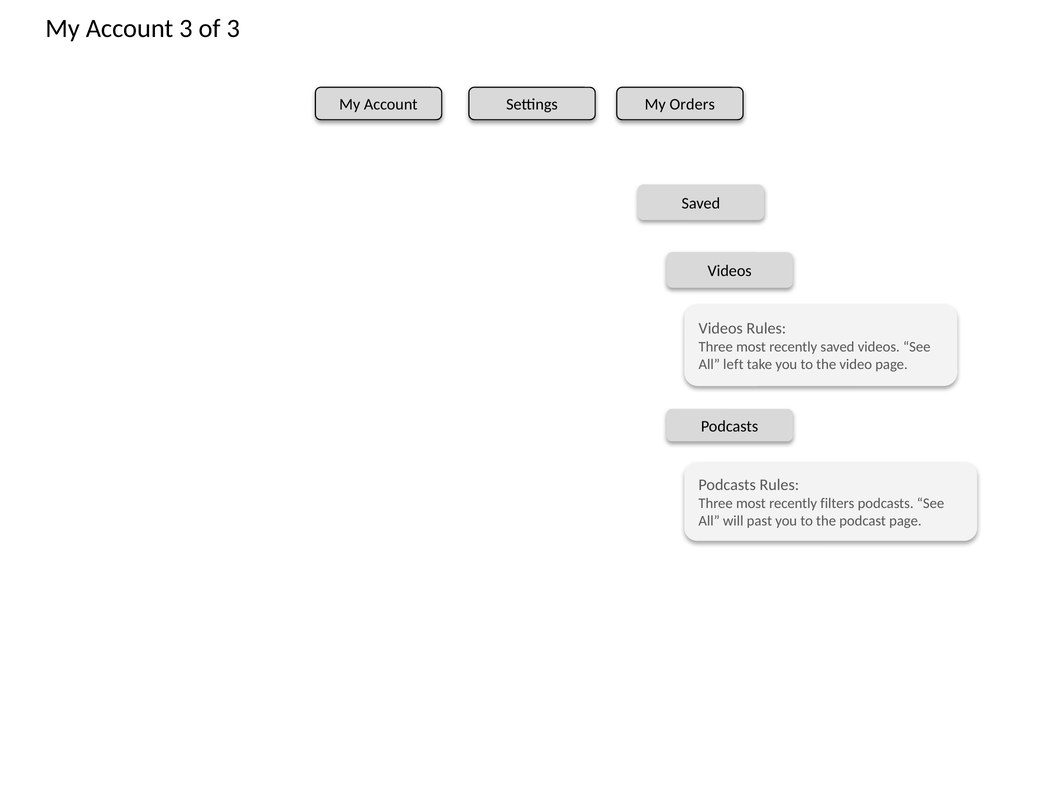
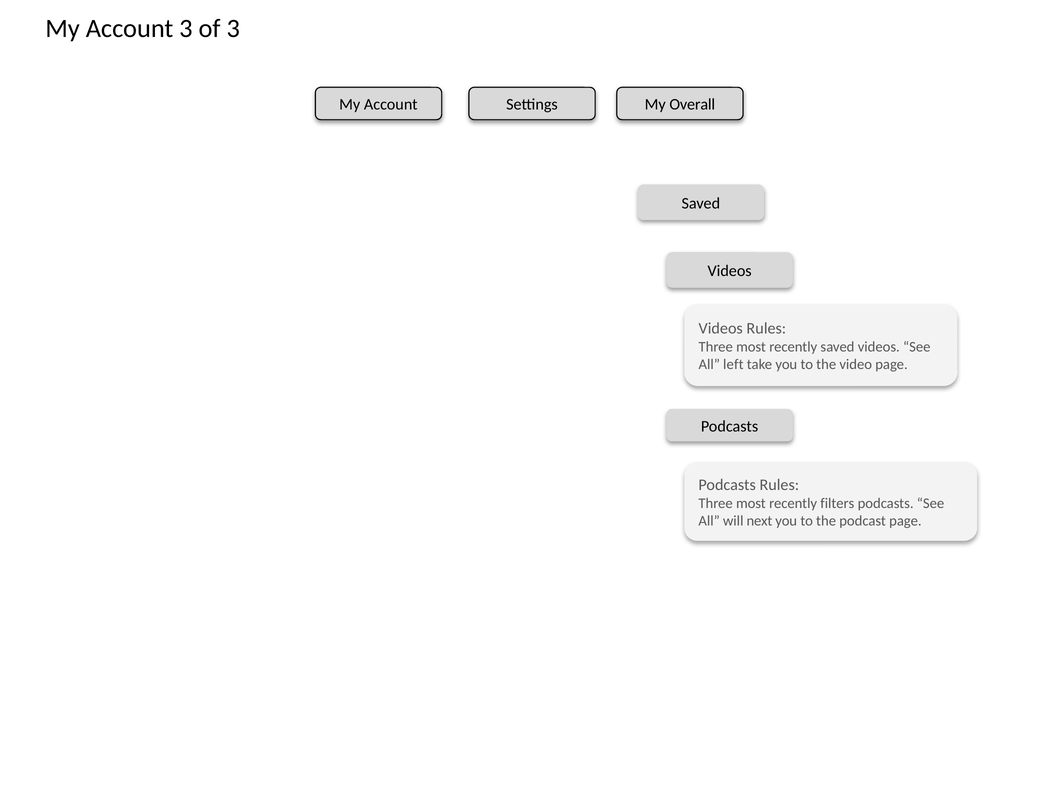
Orders: Orders -> Overall (692, 105)
past: past -> next (759, 521)
